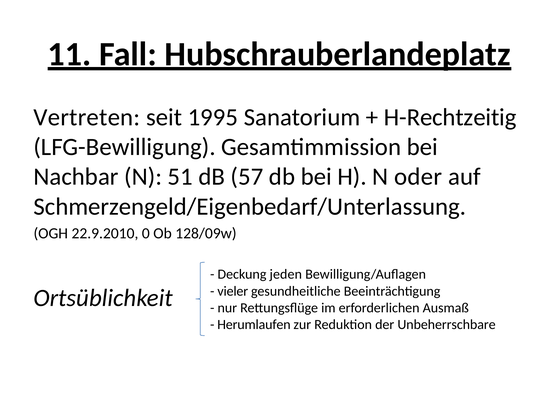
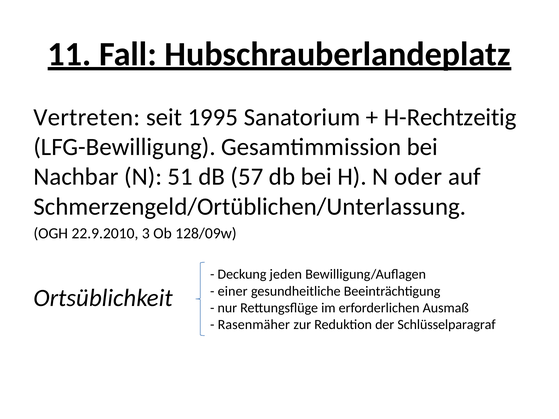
Schmerzengeld/Eigenbedarf/Unterlassung: Schmerzengeld/Eigenbedarf/Unterlassung -> Schmerzengeld/Ortüblichen/Unterlassung (250, 207)
0: 0 -> 3 (146, 233)
vieler: vieler -> einer (233, 291)
Herumlaufen: Herumlaufen -> Rasenmäher (254, 325)
Unbeherrschbare: Unbeherrschbare -> Schlüsselparagraf (447, 325)
